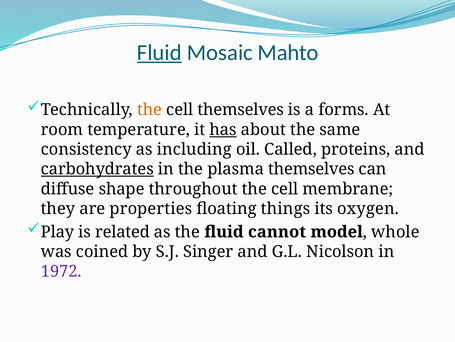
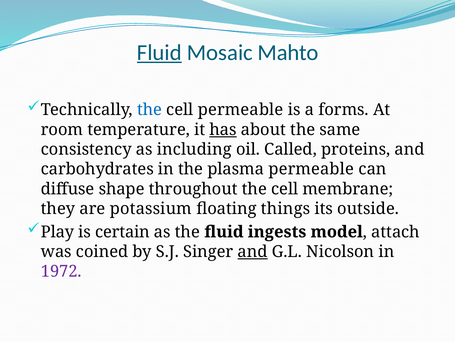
the colour: orange -> blue (150, 110)
cell themselves: themselves -> permeable (241, 110)
carbohydrates underline: present -> none (97, 169)
plasma themselves: themselves -> permeable (311, 169)
properties: properties -> potassium (151, 208)
oxygen: oxygen -> outside (368, 208)
related: related -> certain (123, 231)
cannot: cannot -> ingests (277, 231)
whole: whole -> attach (395, 231)
and underline: none -> present (253, 251)
